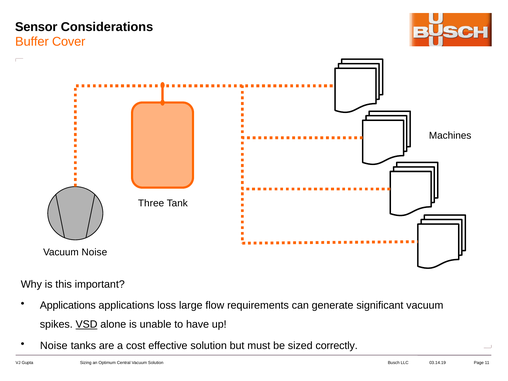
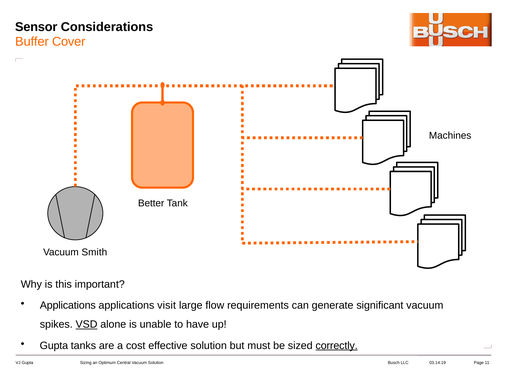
Three: Three -> Better (151, 203)
Vacuum Noise: Noise -> Smith (94, 252)
loss: loss -> visit (167, 305)
Noise: Noise -> Gupta (54, 346)
correctly underline: none -> present (337, 346)
